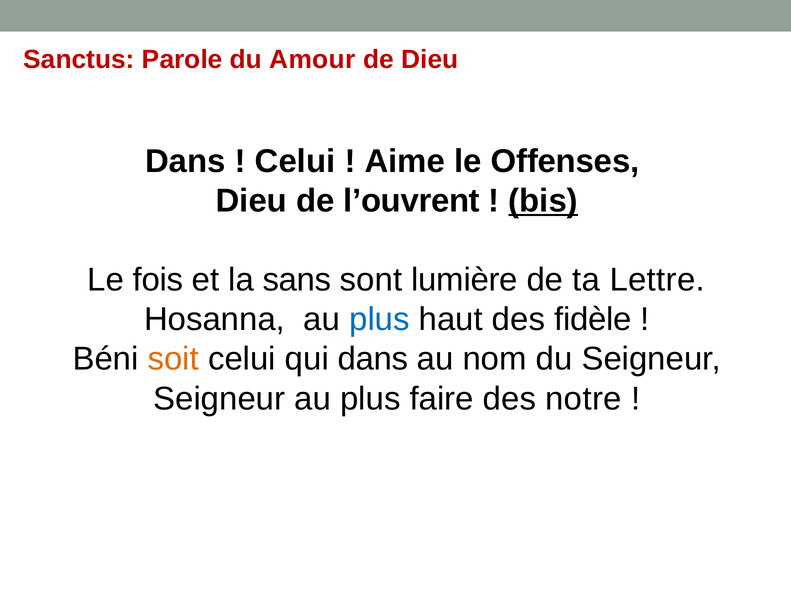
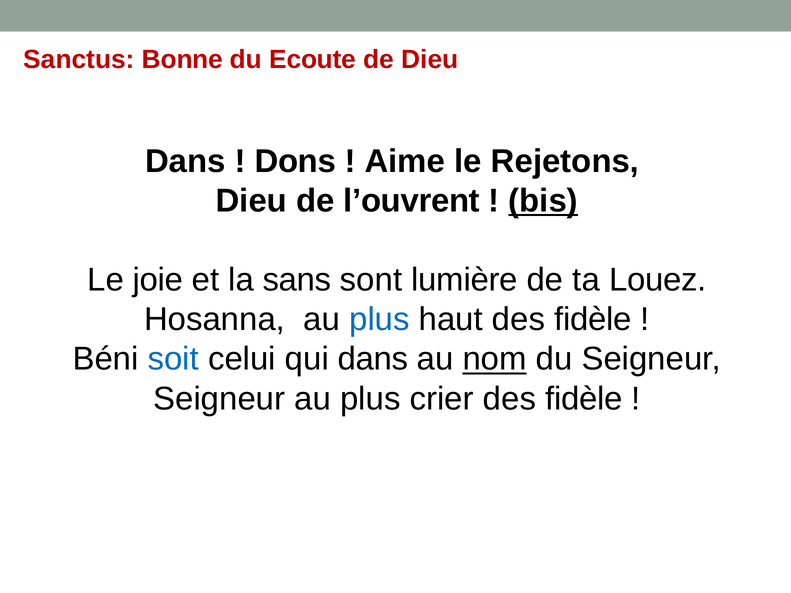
Parole: Parole -> Bonne (182, 59)
Amour: Amour -> Ecoute (313, 59)
Celui: Celui -> Dons (295, 162)
Offenses: Offenses -> Rejetons (565, 162)
fois: fois -> joie (158, 280)
Lettre: Lettre -> Louez (658, 280)
soit colour: orange -> blue (173, 359)
nom underline: none -> present (495, 359)
faire: faire -> crier (442, 399)
notre: notre -> fidèle (584, 399)
